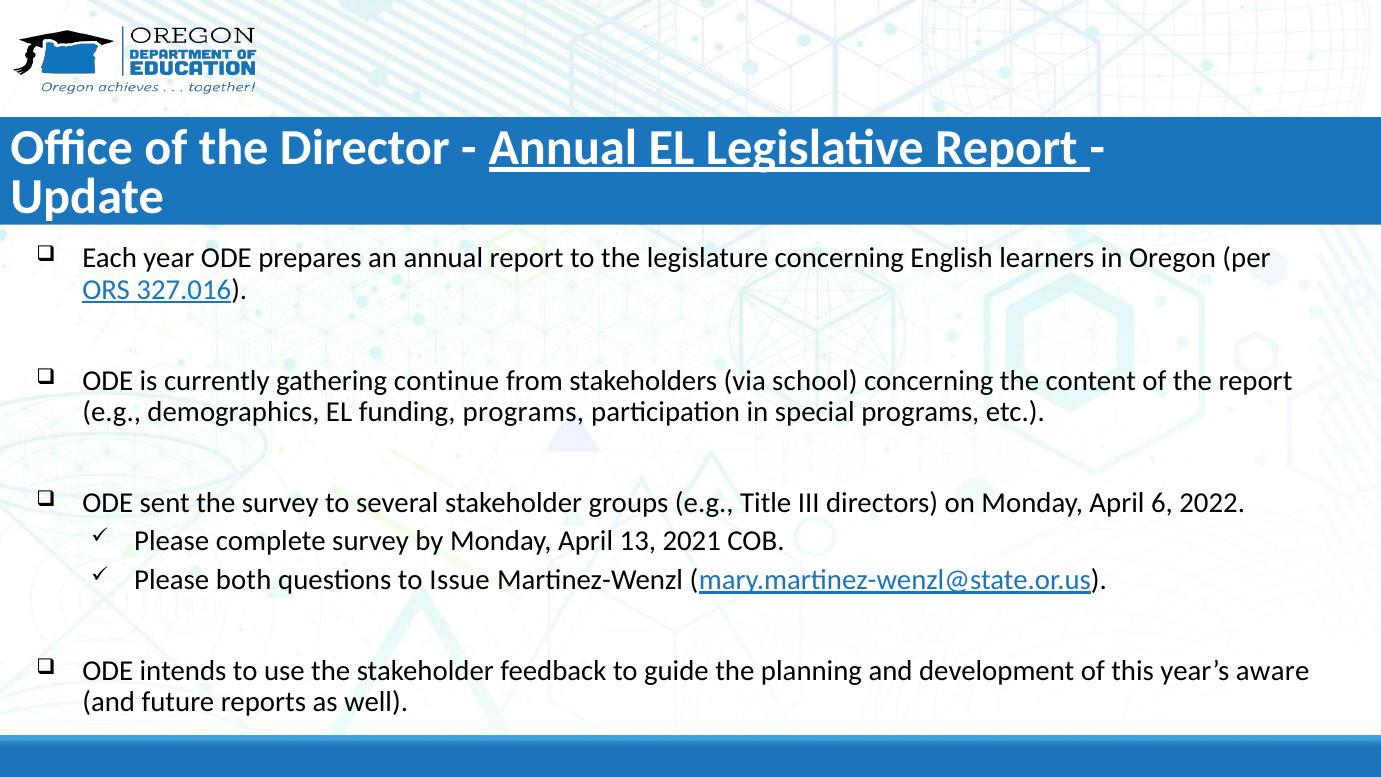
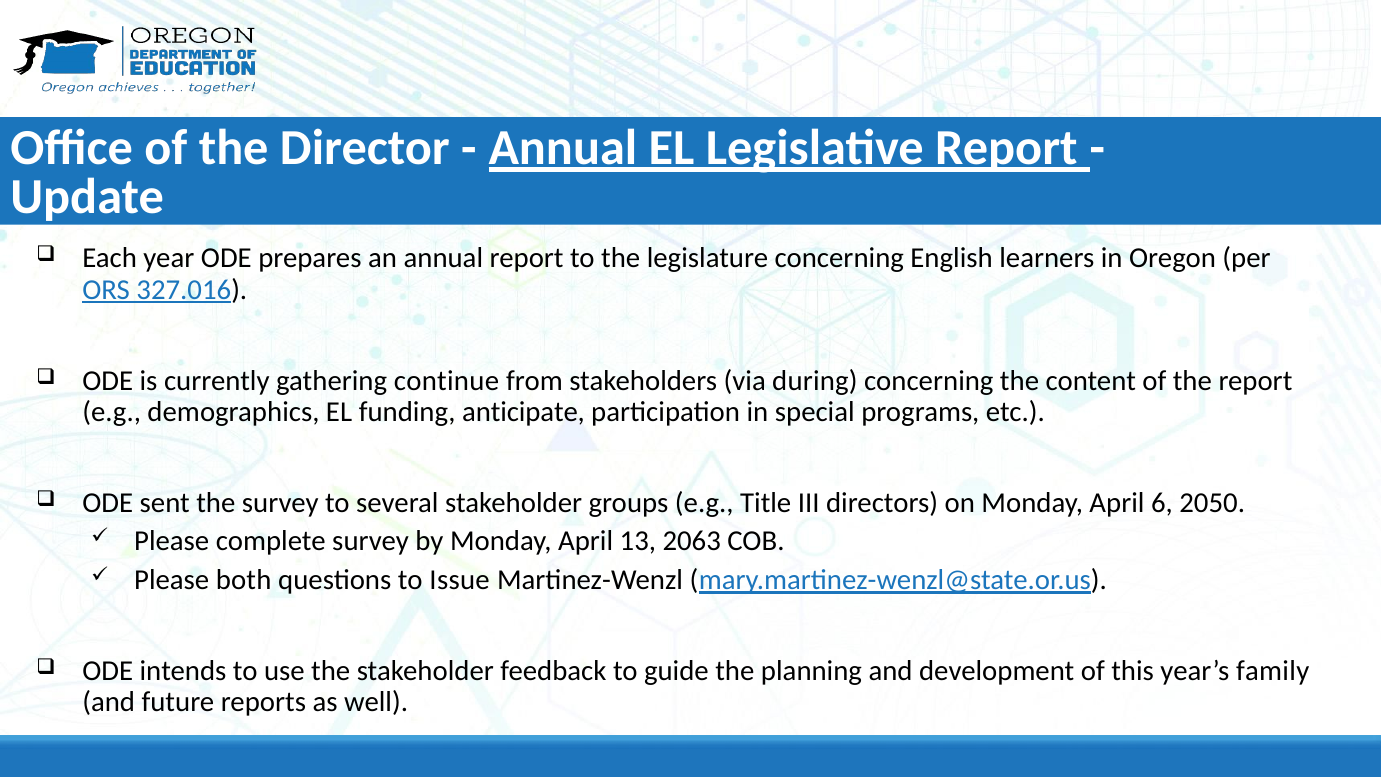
school: school -> during (815, 381)
funding programs: programs -> anticipate (524, 412)
2022: 2022 -> 2050 (1212, 503)
2021: 2021 -> 2063 (692, 541)
aware: aware -> family (1273, 671)
